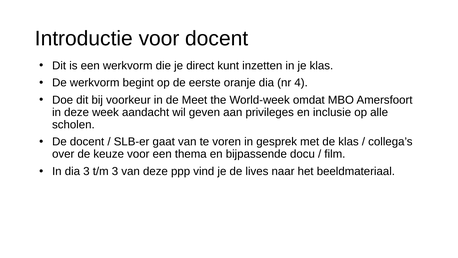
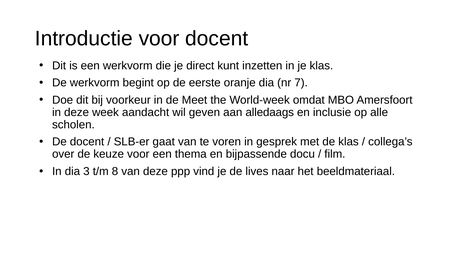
4: 4 -> 7 (301, 83)
privileges: privileges -> alledaags (270, 112)
t/m 3: 3 -> 8 (115, 171)
